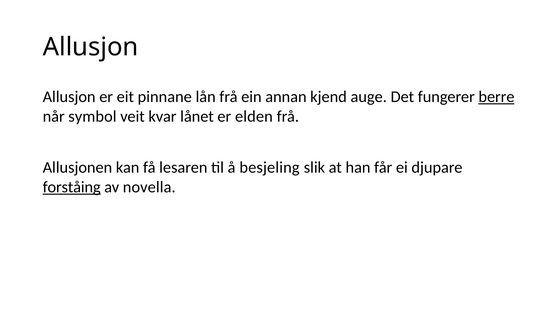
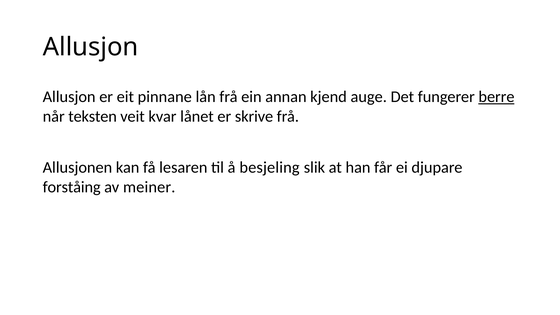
symbol: symbol -> teksten (93, 117)
elden: elden -> skrive (254, 117)
forståing underline: present -> none (72, 187)
novella: novella -> meiner (149, 187)
